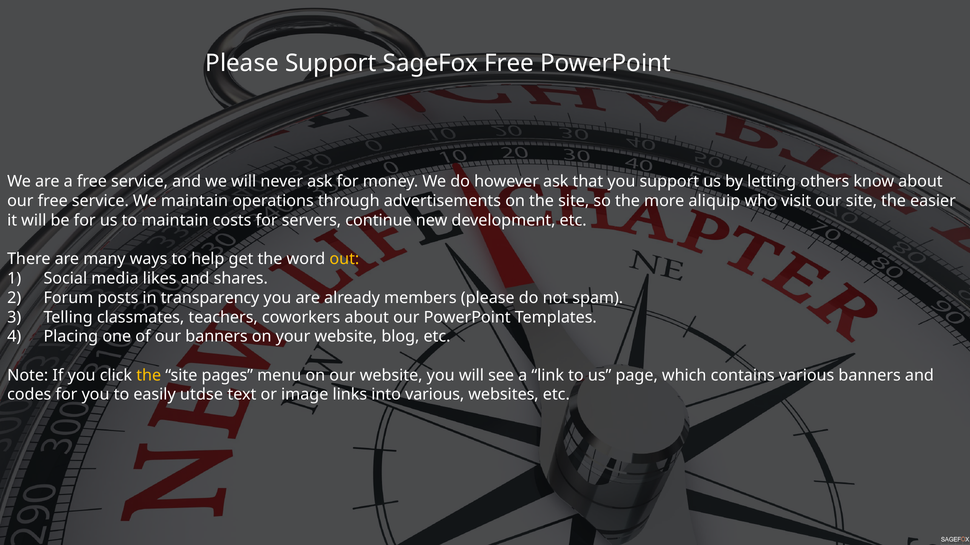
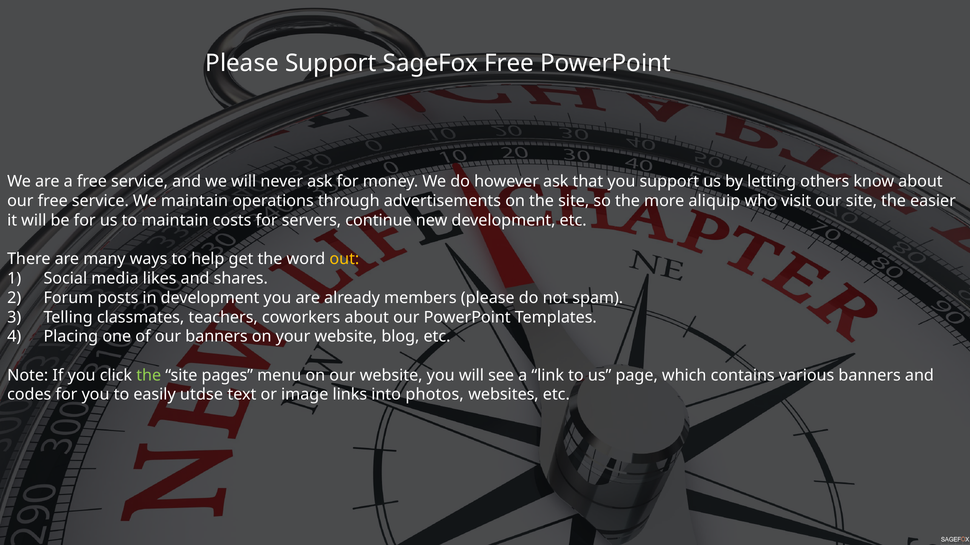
in transparency: transparency -> development (210, 298)
the colour: yellow -> light green (149, 376)
into various: various -> photos (435, 395)
